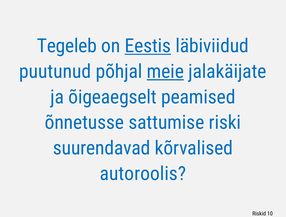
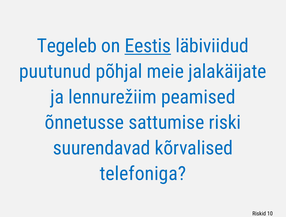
meie underline: present -> none (165, 72)
õigeaegselt: õigeaegselt -> lennurežiim (112, 97)
autoroolis: autoroolis -> telefoniga (143, 174)
